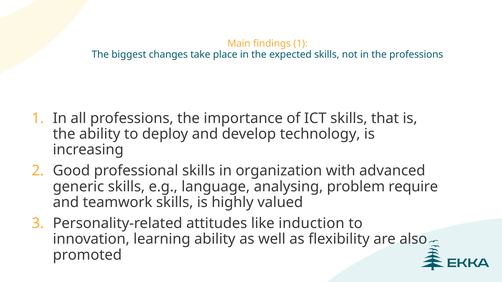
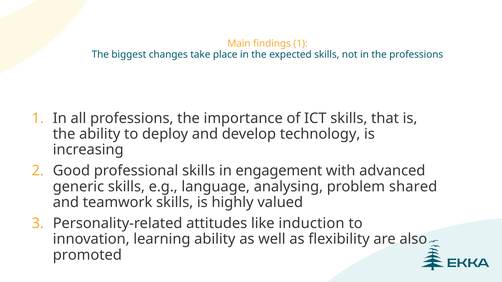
organization: organization -> engagement (279, 171)
require: require -> shared (413, 187)
